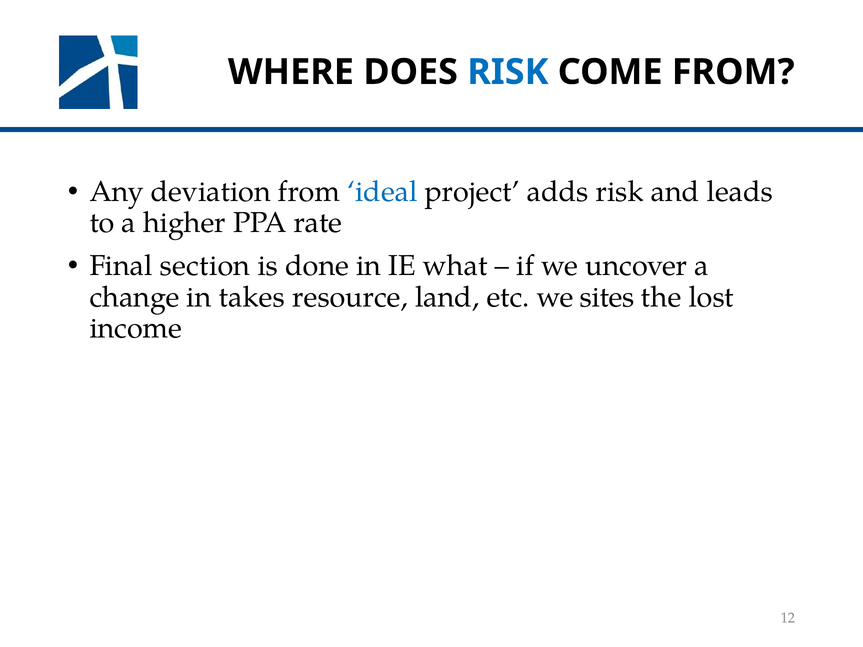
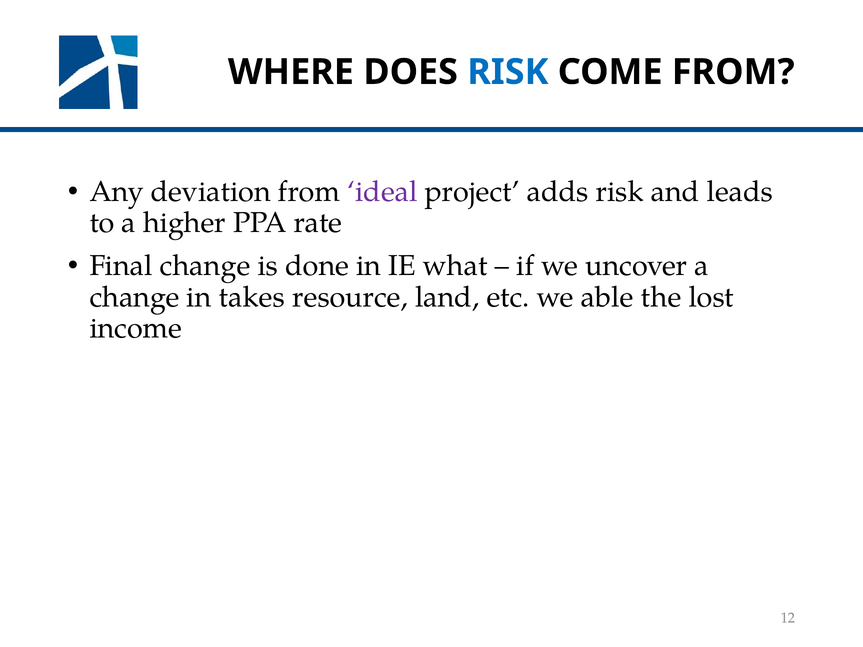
ideal colour: blue -> purple (382, 192)
Final section: section -> change (205, 266)
sites: sites -> able (607, 297)
